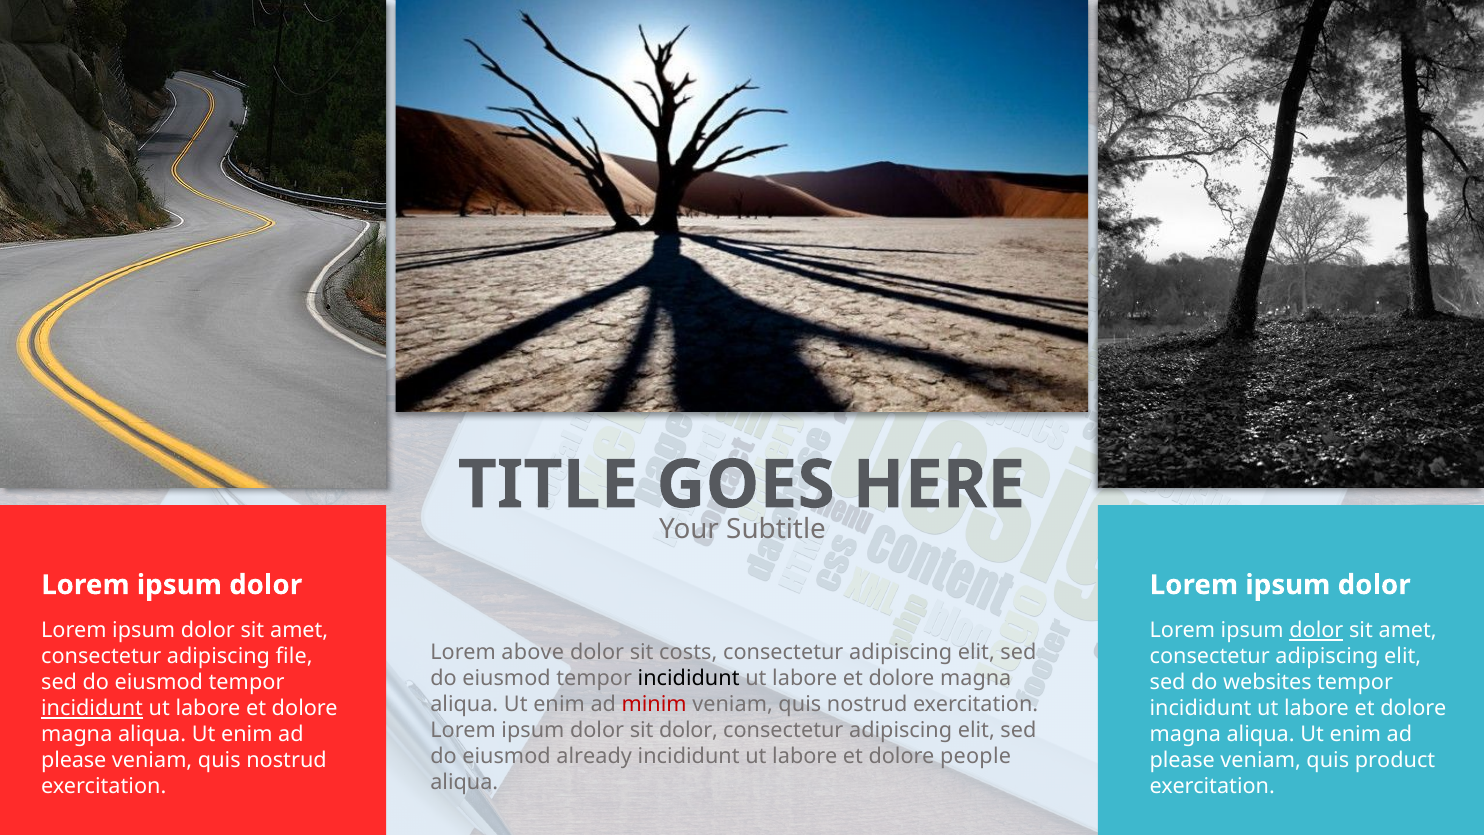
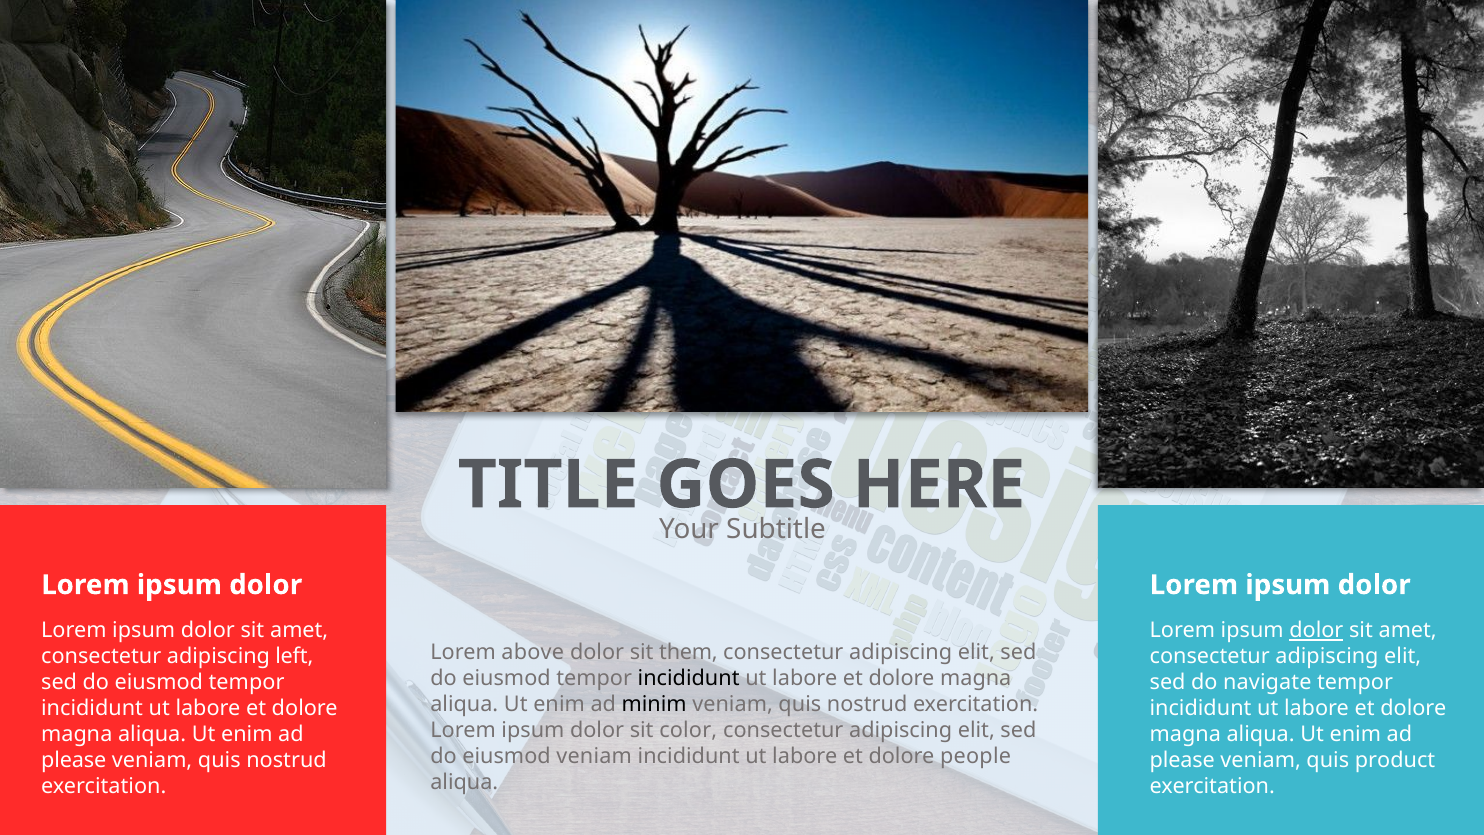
costs: costs -> them (688, 652)
file: file -> left (294, 657)
websites: websites -> navigate (1267, 683)
minim colour: red -> black (654, 704)
incididunt underline: present -> none (92, 709)
sit dolor: dolor -> color (688, 730)
eiusmod already: already -> veniam (594, 756)
